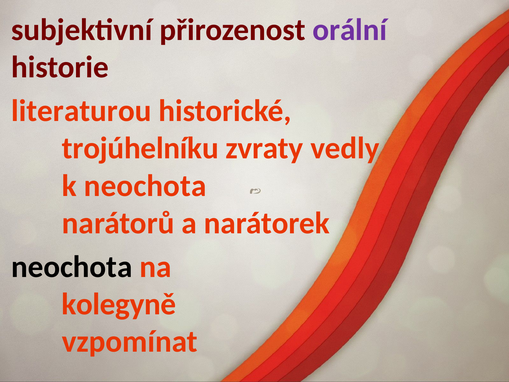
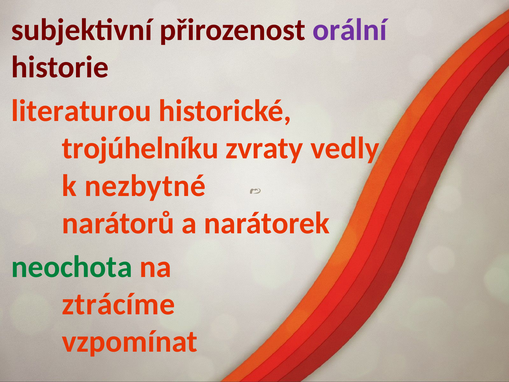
k neochota: neochota -> nezbytné (145, 186)
neochota colour: black -> green (72, 267)
kolegyně: kolegyně -> ztrácíme (119, 304)
